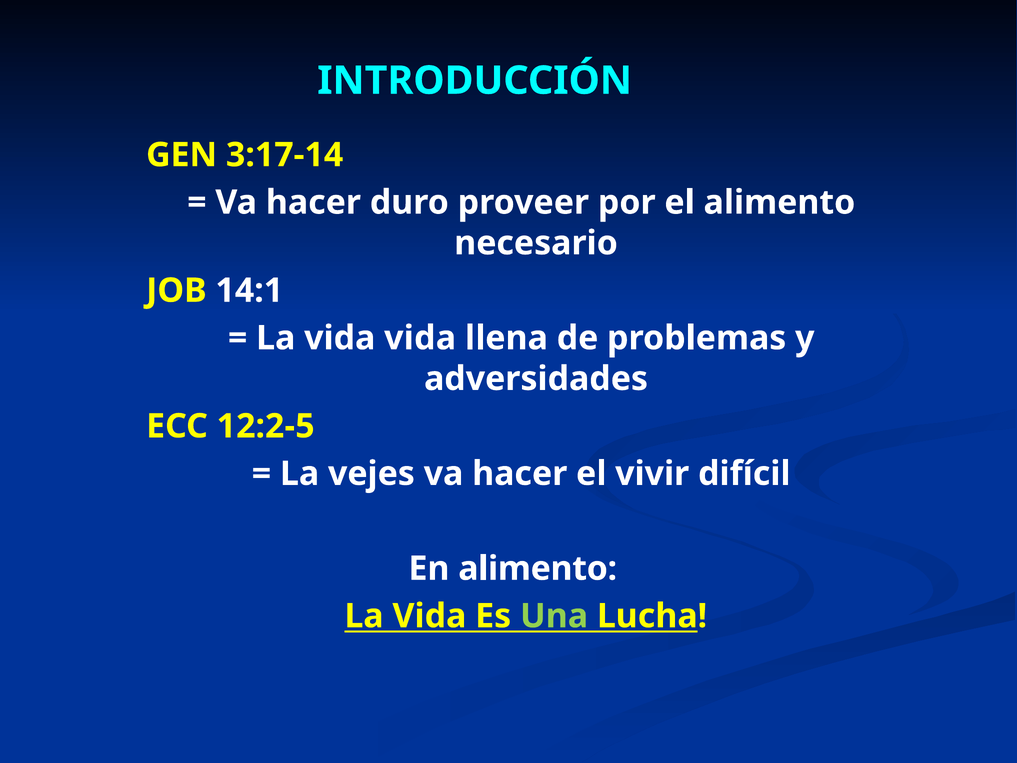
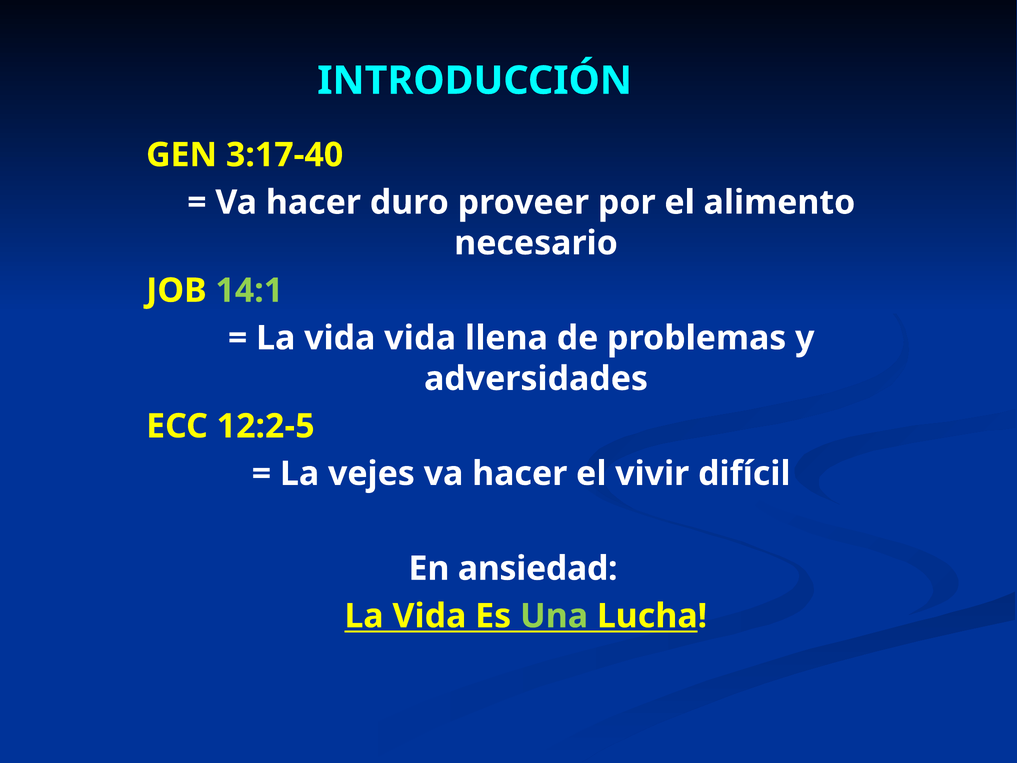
3:17-14: 3:17-14 -> 3:17-40 (285, 155)
14:1 colour: white -> light green (249, 291)
En alimento: alimento -> ansiedad (538, 568)
